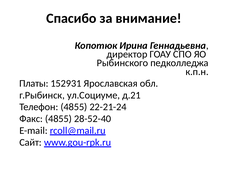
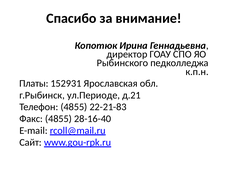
ул.Социуме: ул.Социуме -> ул.Периоде (93, 95)
22-21-24: 22-21-24 -> 22-21-83 (108, 107)
28-52-40: 28-52-40 -> 28-16-40 (93, 119)
